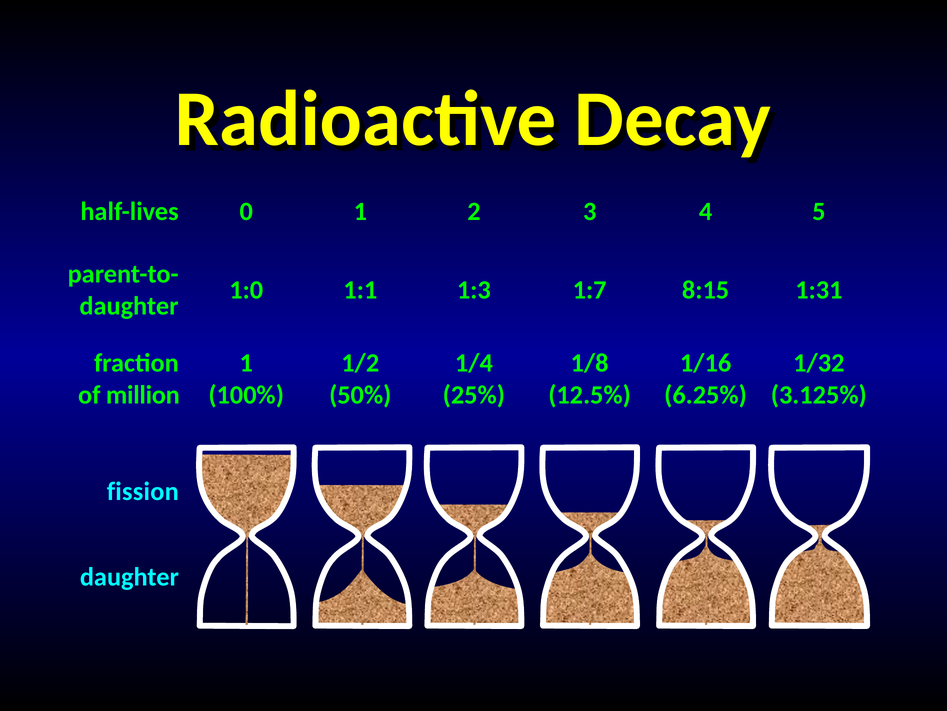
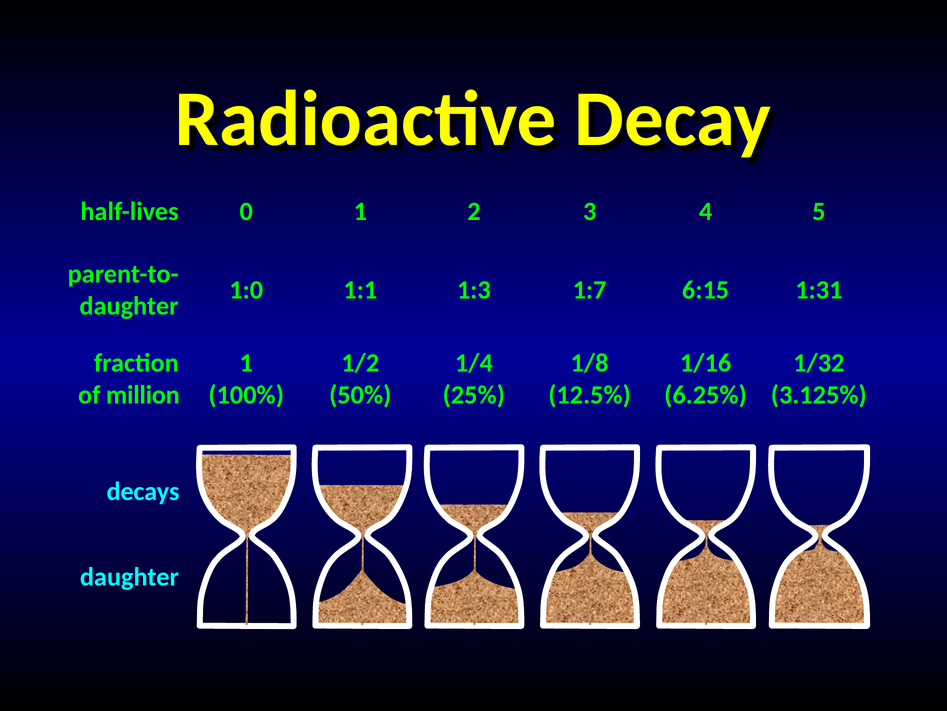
8:15: 8:15 -> 6:15 (706, 290)
fission: fission -> decays (143, 491)
